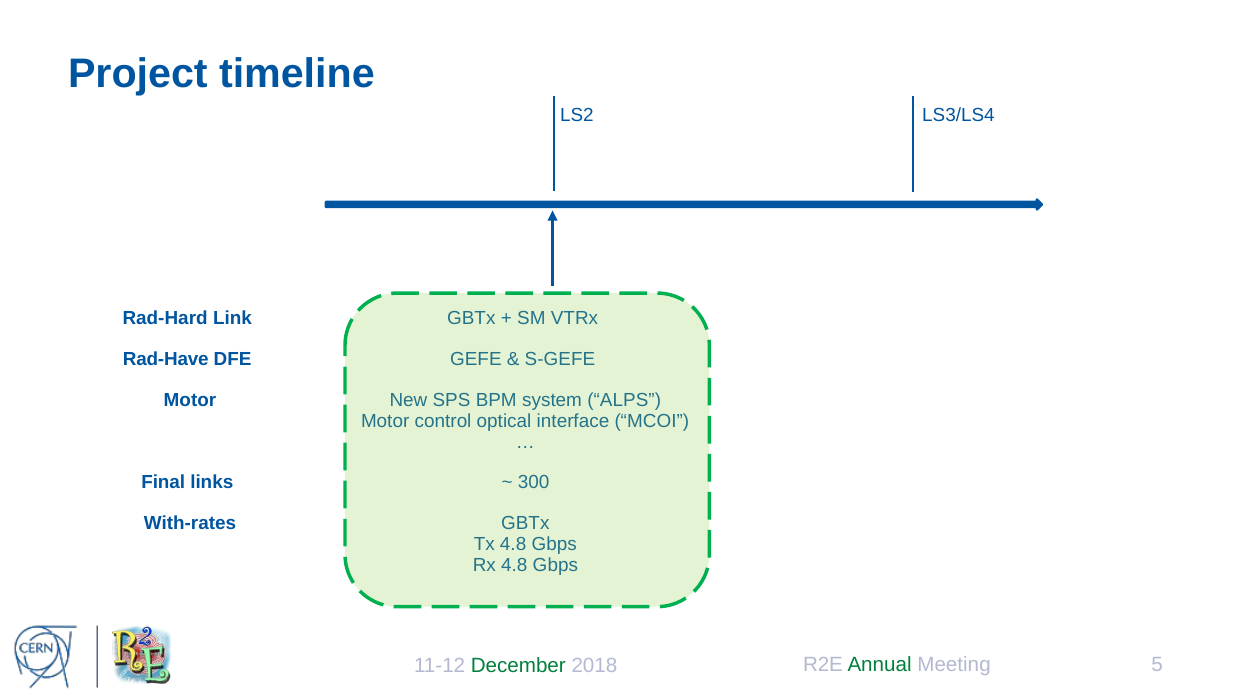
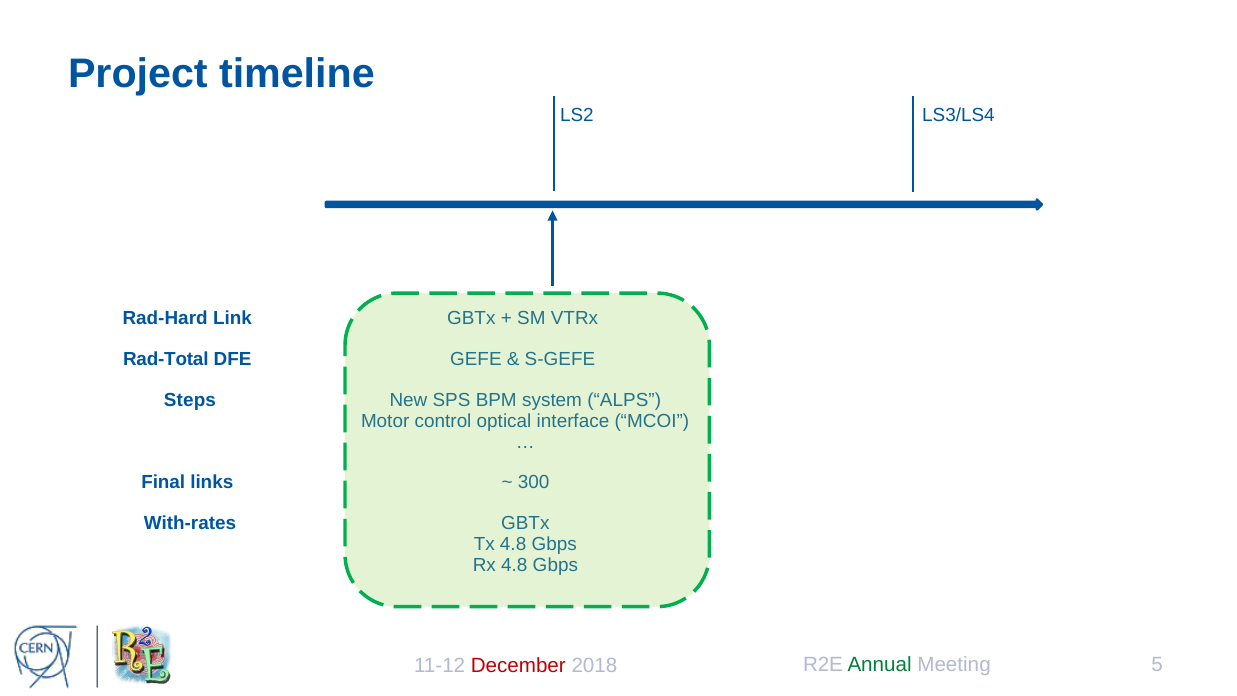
Rad-Have: Rad-Have -> Rad-Total (166, 359)
Motor: Motor -> Steps (190, 400)
December colour: green -> red (518, 665)
